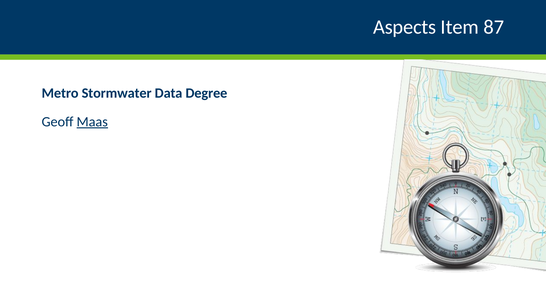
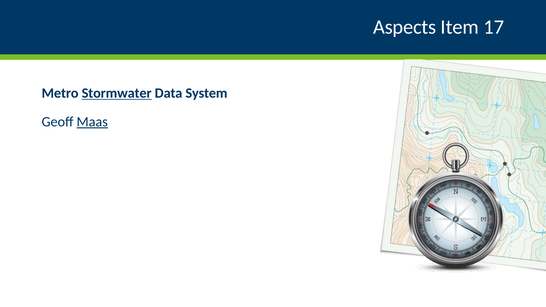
87: 87 -> 17 (494, 27)
Stormwater underline: none -> present (117, 93)
Degree: Degree -> System (206, 93)
